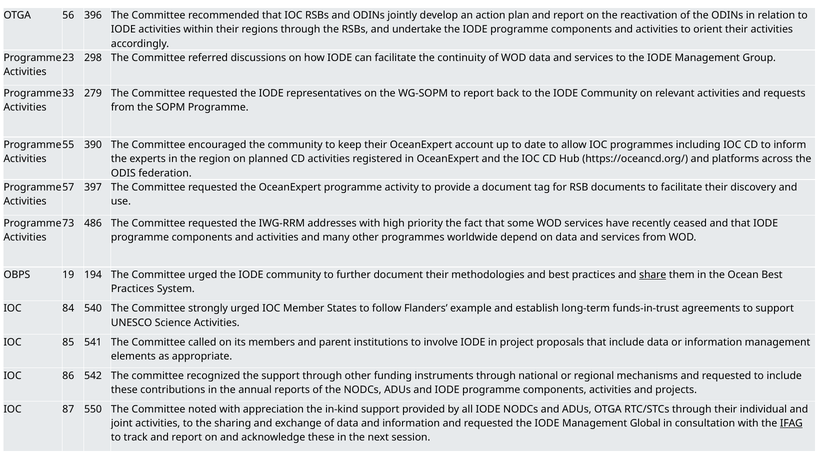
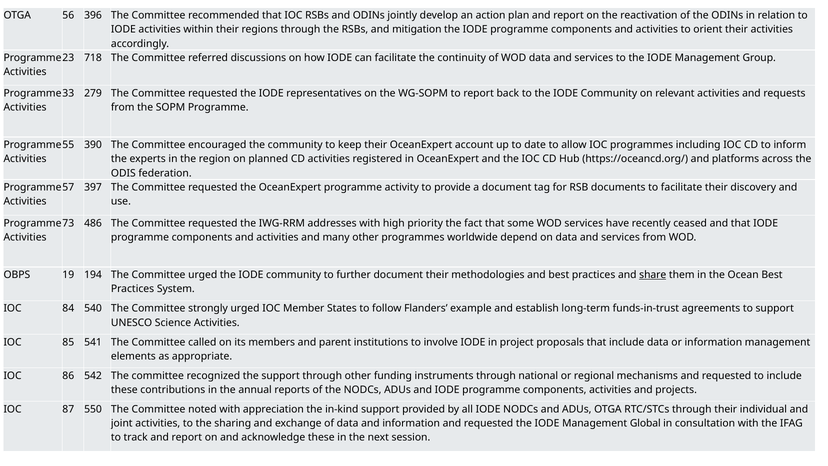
undertake: undertake -> mitigation (417, 30)
298: 298 -> 718 (93, 58)
IFAG underline: present -> none (791, 423)
